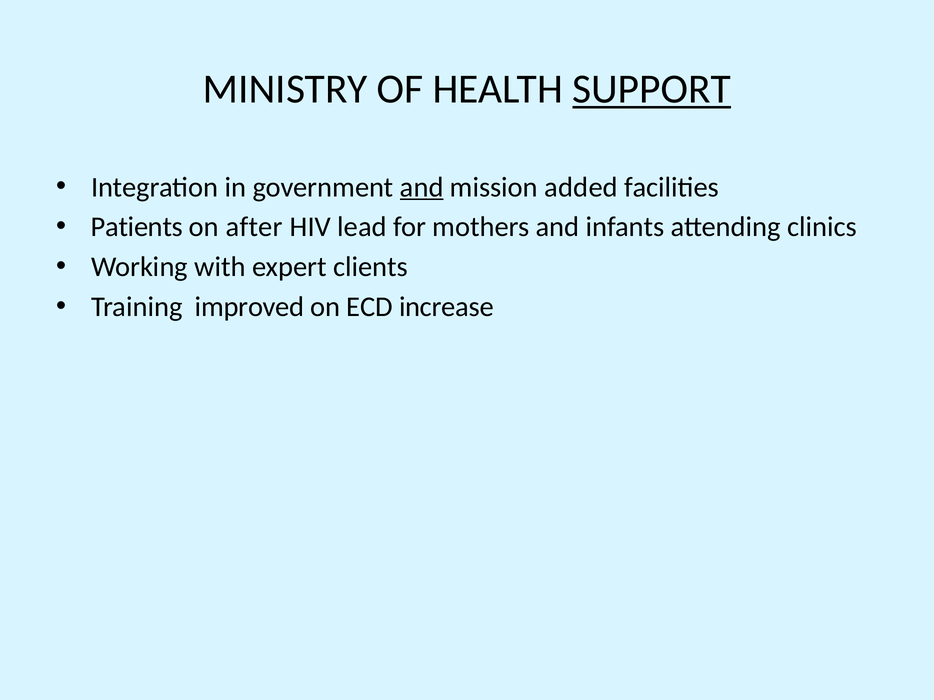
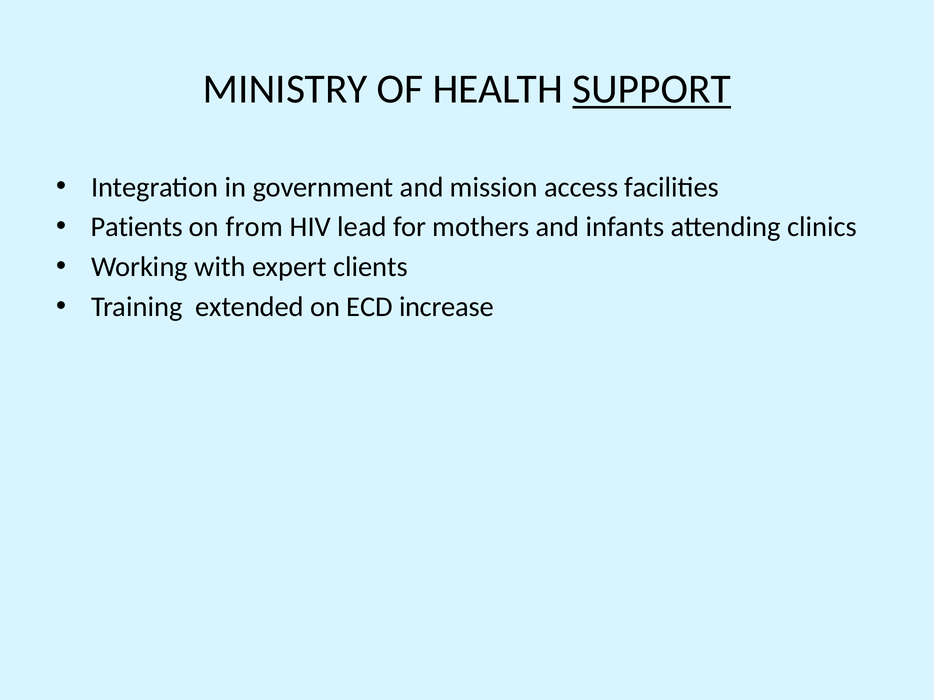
and underline: present -> none (422, 187)
added: added -> access (581, 187)
after: after -> from (254, 227)
improved: improved -> extended (250, 307)
